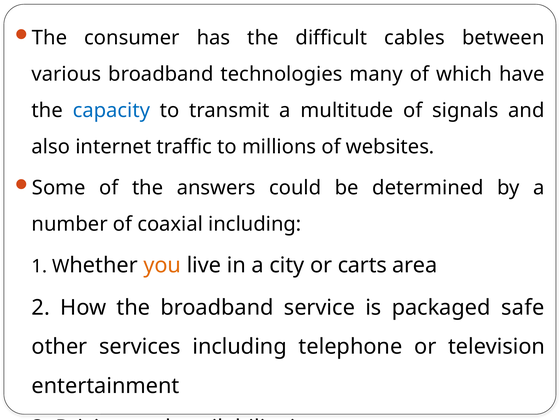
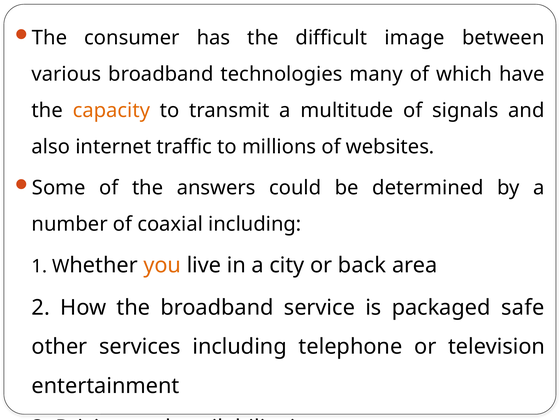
cables: cables -> image (415, 38)
capacity colour: blue -> orange (111, 111)
carts: carts -> back (362, 265)
